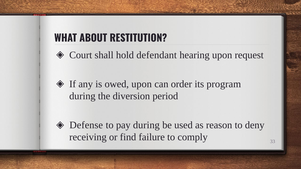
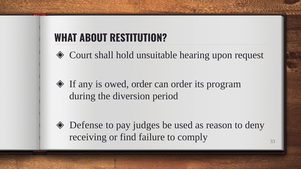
defendant: defendant -> unsuitable (157, 55)
owed upon: upon -> order (142, 84)
pay during: during -> judges (146, 125)
